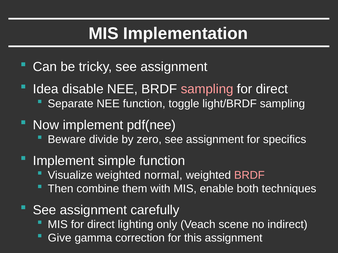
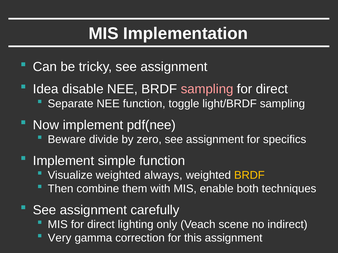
normal: normal -> always (163, 176)
BRDF colour: pink -> yellow (249, 176)
Give: Give -> Very (60, 238)
